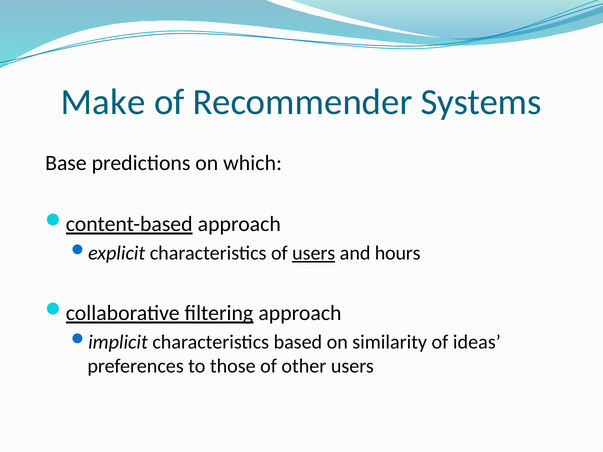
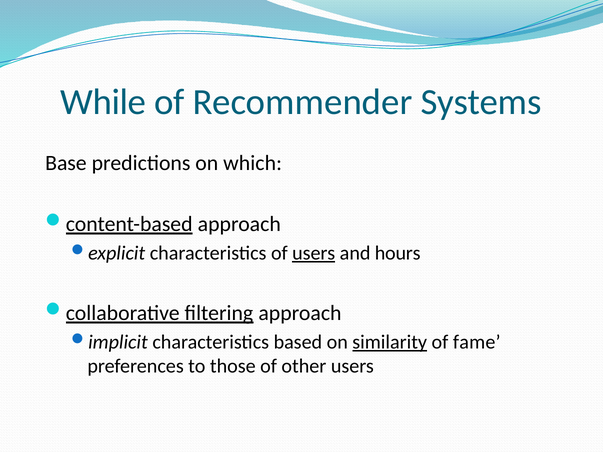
Make: Make -> While (103, 102)
similarity underline: none -> present (390, 342)
ideas: ideas -> fame (477, 342)
